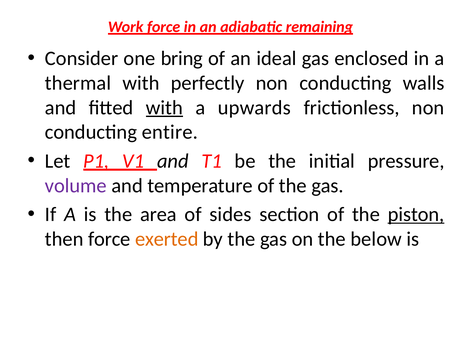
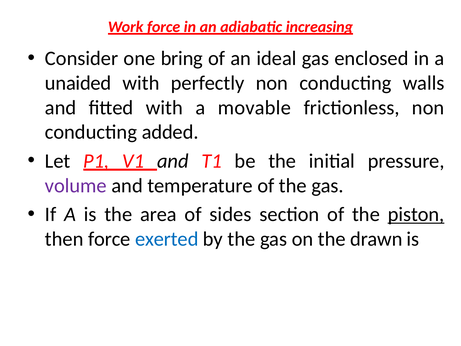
remaining: remaining -> increasing (319, 27)
thermal: thermal -> unaided (78, 83)
with underline: present -> none (164, 108)
upwards: upwards -> movable (254, 108)
entire: entire -> added (170, 132)
exerted colour: orange -> blue (167, 239)
below: below -> drawn (376, 239)
